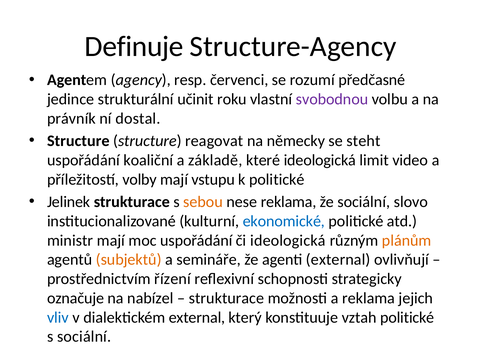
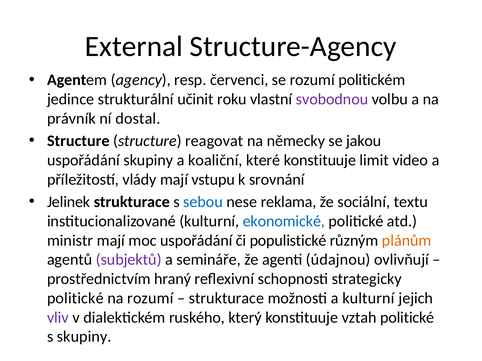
Definuje: Definuje -> External (134, 47)
předčasné: předčasné -> politickém (372, 80)
steht: steht -> jakou (364, 141)
uspořádání koaliční: koaliční -> skupiny (148, 160)
základě: základě -> koaliční (215, 160)
které ideologická: ideologická -> konstituuje (320, 160)
volby: volby -> vlády (140, 180)
k politické: politické -> srovnání (277, 180)
sebou colour: orange -> blue (203, 202)
slovo: slovo -> textu (411, 202)
či ideologická: ideologická -> populistické (288, 241)
subjektů colour: orange -> purple (129, 260)
agenti external: external -> údajnou (338, 260)
řízení: řízení -> hraný (173, 279)
označuje: označuje -> politické (75, 299)
na nabízel: nabízel -> rozumí (150, 299)
a reklama: reklama -> kulturní (368, 299)
vliv colour: blue -> purple (58, 318)
dialektickém external: external -> ruského (197, 318)
s sociální: sociální -> skupiny (84, 337)
